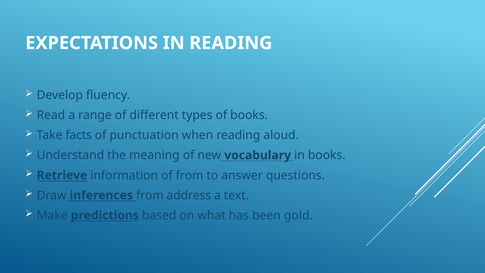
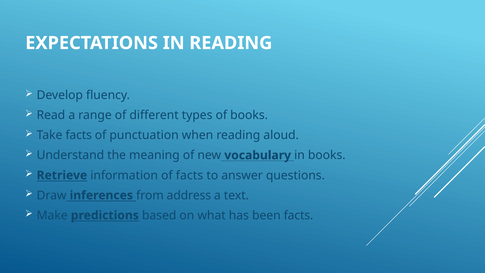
of from: from -> facts (189, 175)
been gold: gold -> facts (298, 215)
